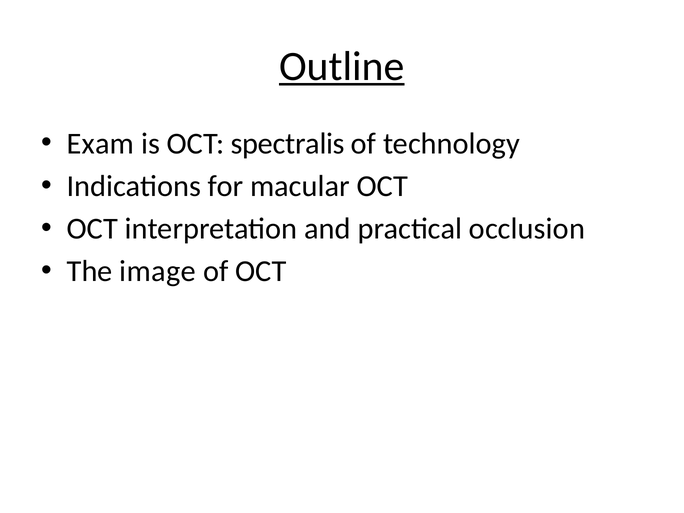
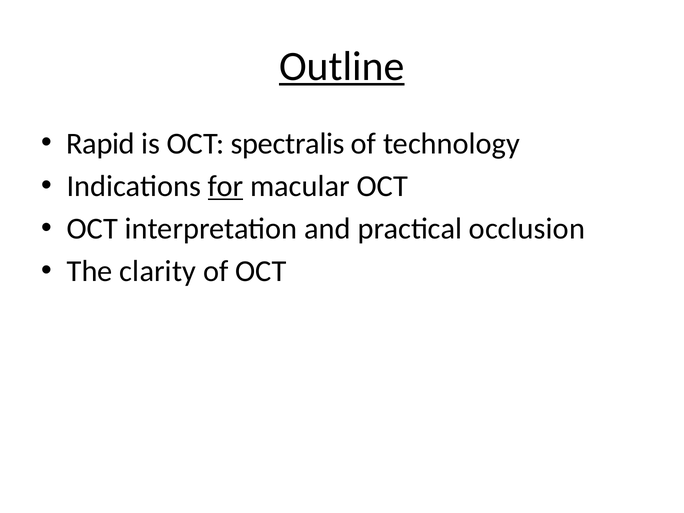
Exam: Exam -> Rapid (101, 144)
for underline: none -> present (226, 186)
image: image -> clarity (158, 271)
